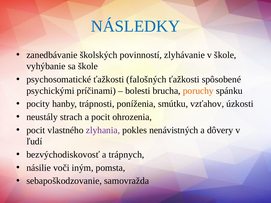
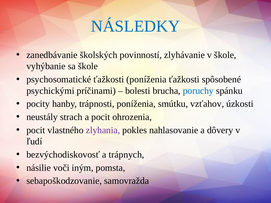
ťažkosti falošných: falošných -> poníženia (146, 80)
poruchy colour: orange -> blue (198, 91)
nenávistných: nenávistných -> nahlasovanie (174, 130)
